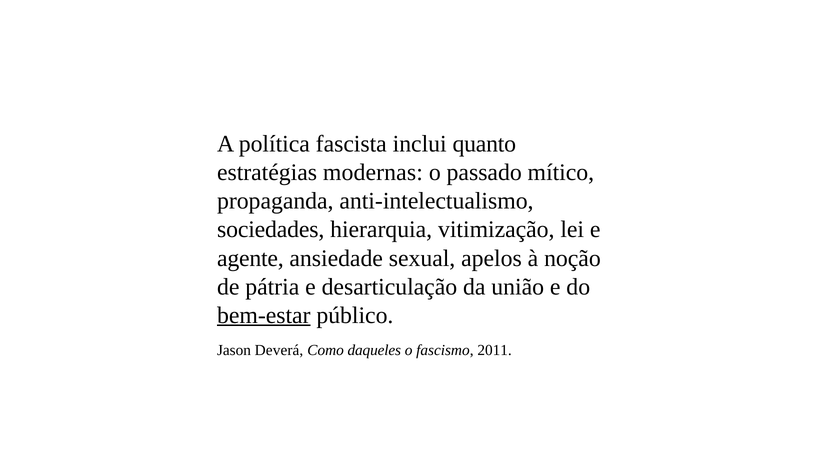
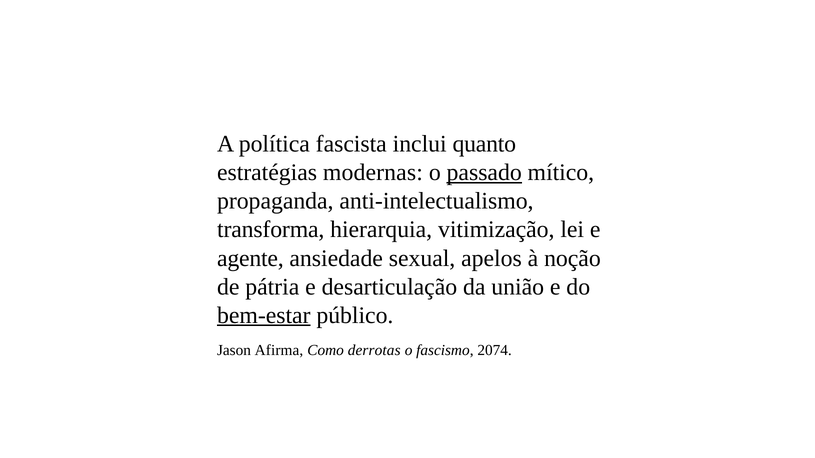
passado underline: none -> present (484, 173)
sociedades: sociedades -> transforma (271, 230)
Deverá: Deverá -> Afirma (279, 351)
daqueles: daqueles -> derrotas (374, 351)
2011: 2011 -> 2074 (495, 351)
